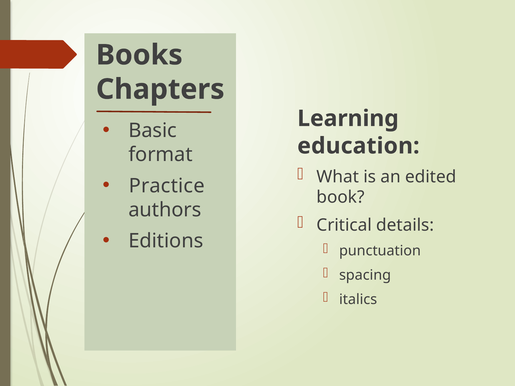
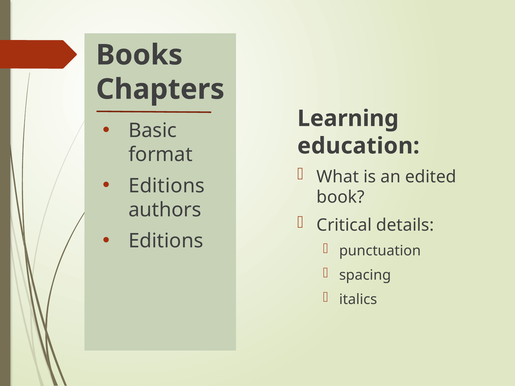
Practice: Practice -> Editions (167, 186)
